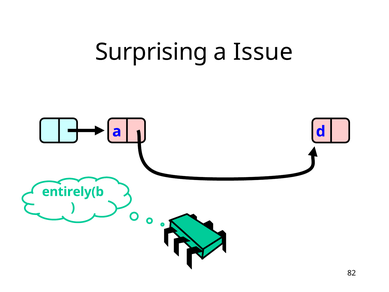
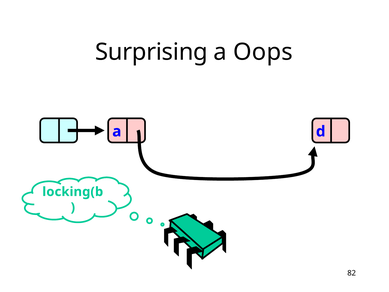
Issue: Issue -> Oops (263, 52)
entirely(b: entirely(b -> locking(b (73, 192)
